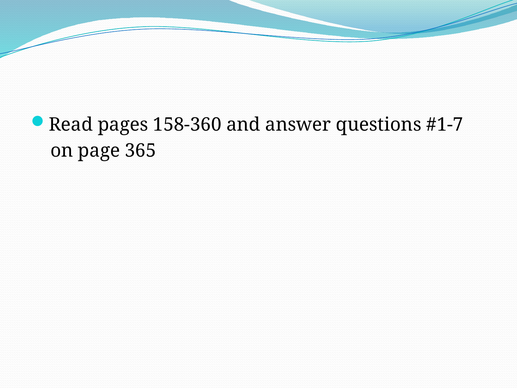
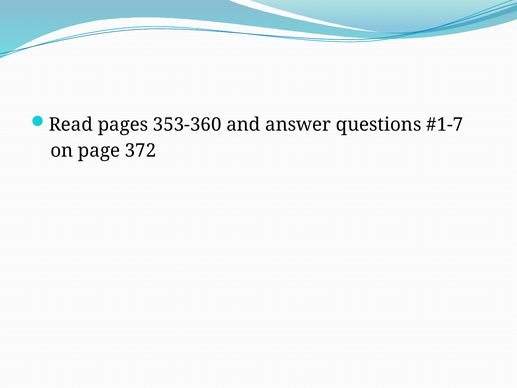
158-360: 158-360 -> 353-360 (187, 124)
365: 365 -> 372 (141, 151)
